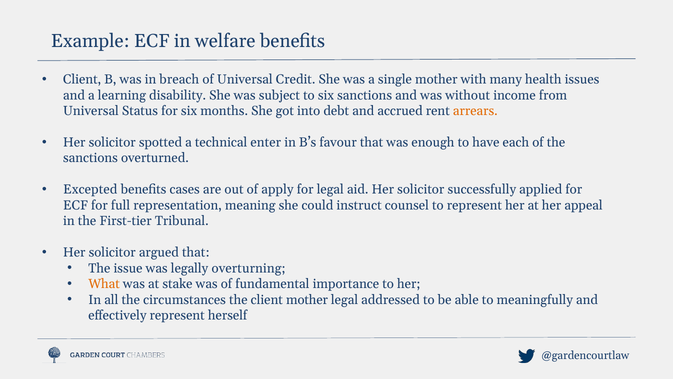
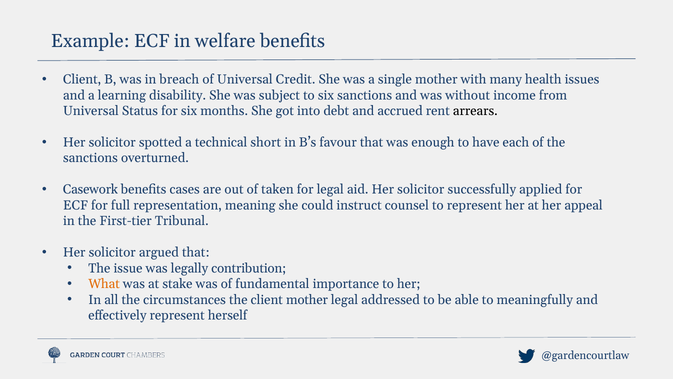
arrears colour: orange -> black (475, 111)
enter: enter -> short (266, 142)
Excepted: Excepted -> Casework (90, 189)
apply: apply -> taken (277, 189)
overturning: overturning -> contribution (249, 268)
